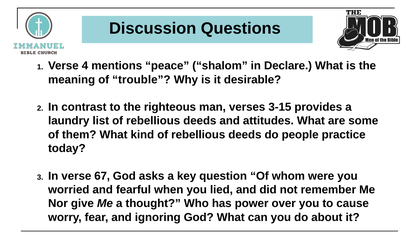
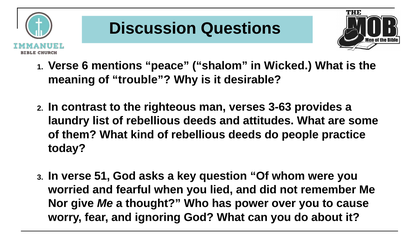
4: 4 -> 6 (85, 66)
Declare: Declare -> Wicked (288, 66)
3-15: 3-15 -> 3-63 (280, 107)
67: 67 -> 51 (102, 176)
